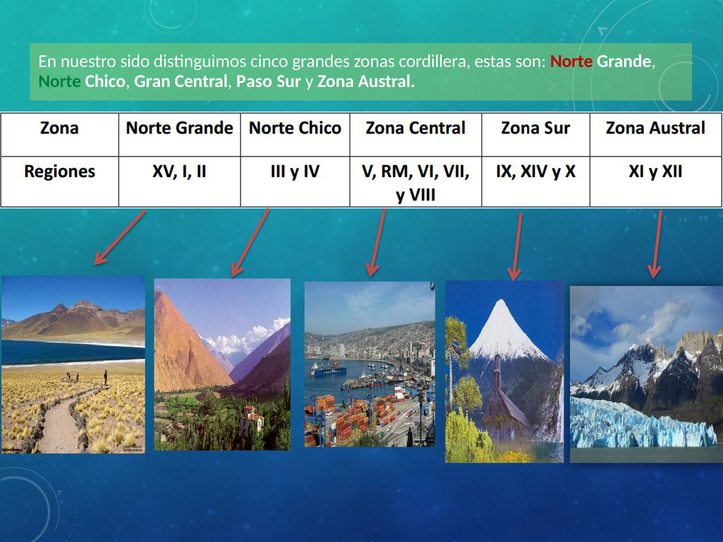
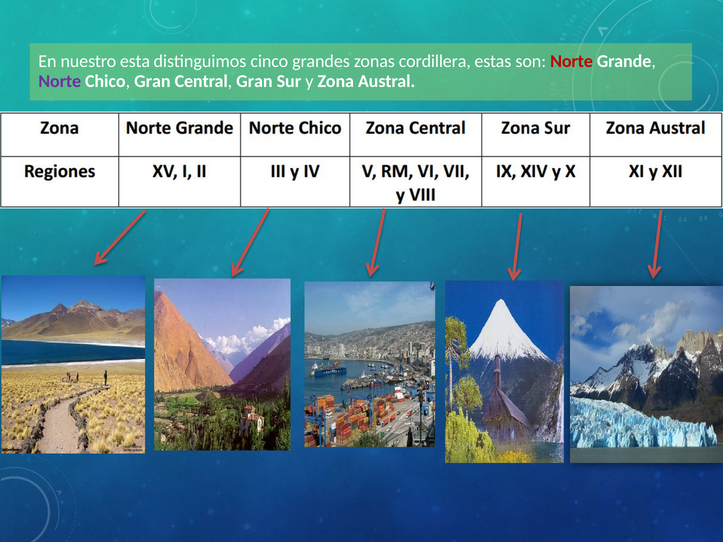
sido: sido -> esta (135, 61)
Norte colour: green -> purple (60, 81)
Central Paso: Paso -> Gran (254, 81)
